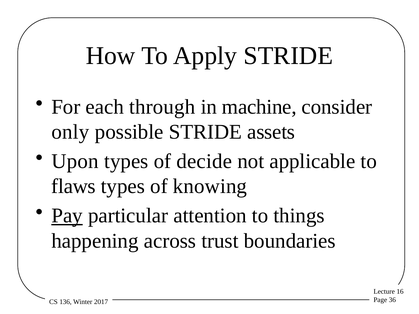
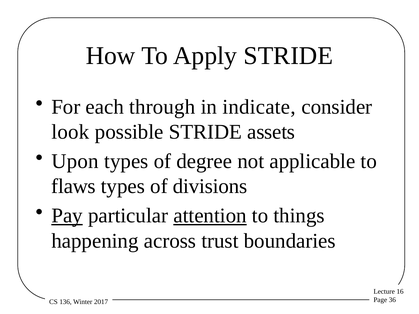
machine: machine -> indicate (259, 107)
only: only -> look (70, 132)
decide: decide -> degree (204, 161)
knowing: knowing -> divisions (210, 187)
attention underline: none -> present (210, 216)
